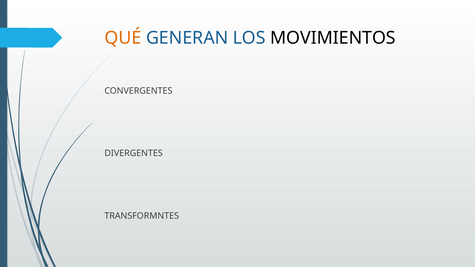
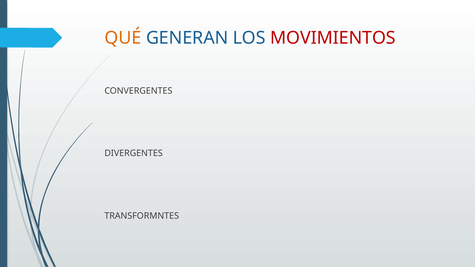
MOVIMIENTOS colour: black -> red (333, 38)
